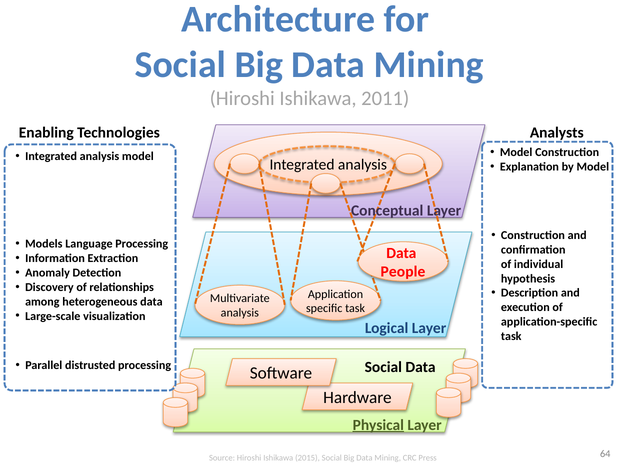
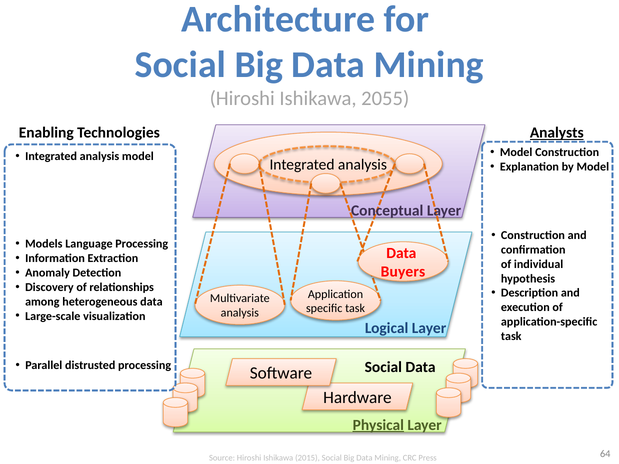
2011: 2011 -> 2055 (385, 99)
Analysts underline: none -> present (557, 133)
People: People -> Buyers (403, 272)
